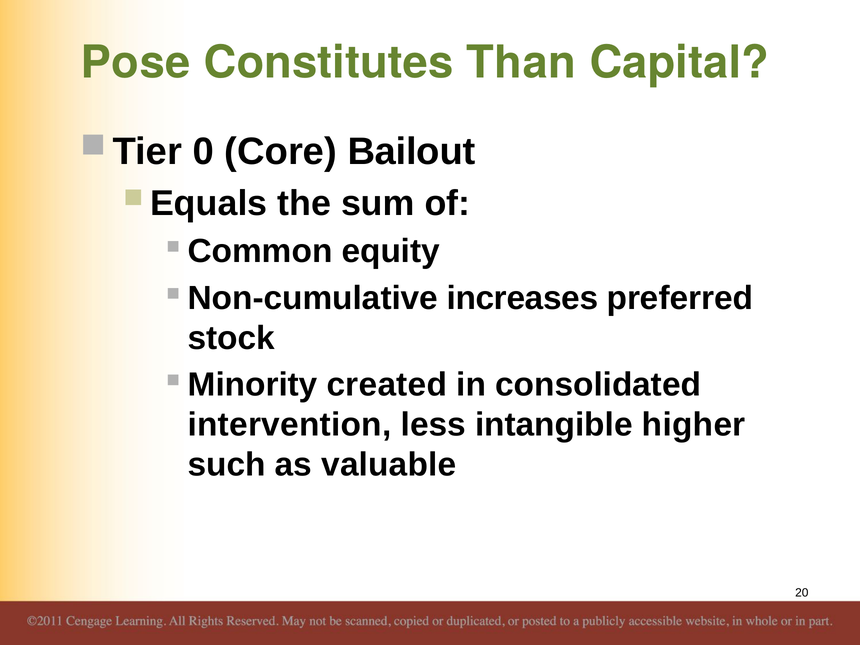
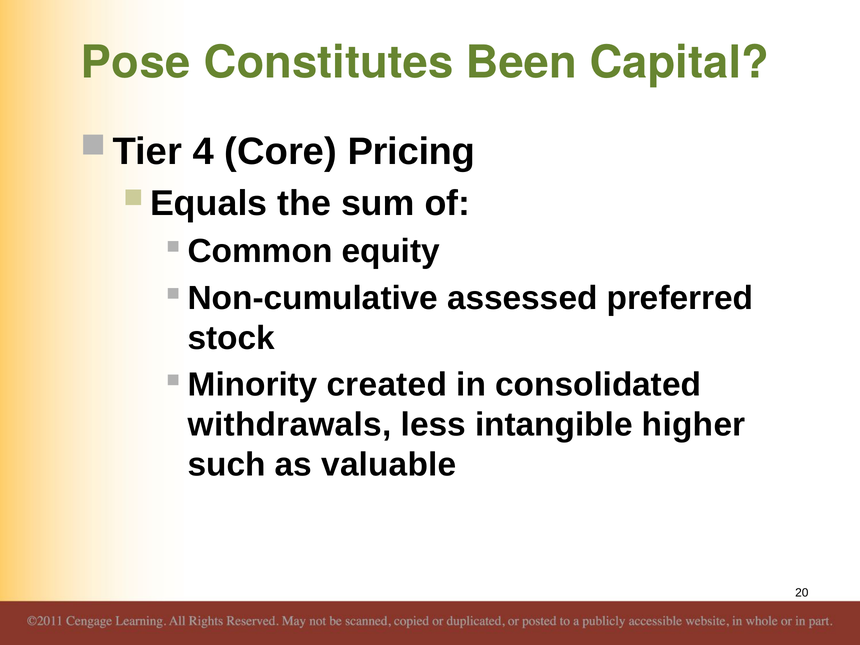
Than: Than -> Been (521, 63)
0: 0 -> 4 (203, 152)
Bailout: Bailout -> Pricing (411, 152)
increases: increases -> assessed (522, 298)
intervention: intervention -> withdrawals (290, 425)
